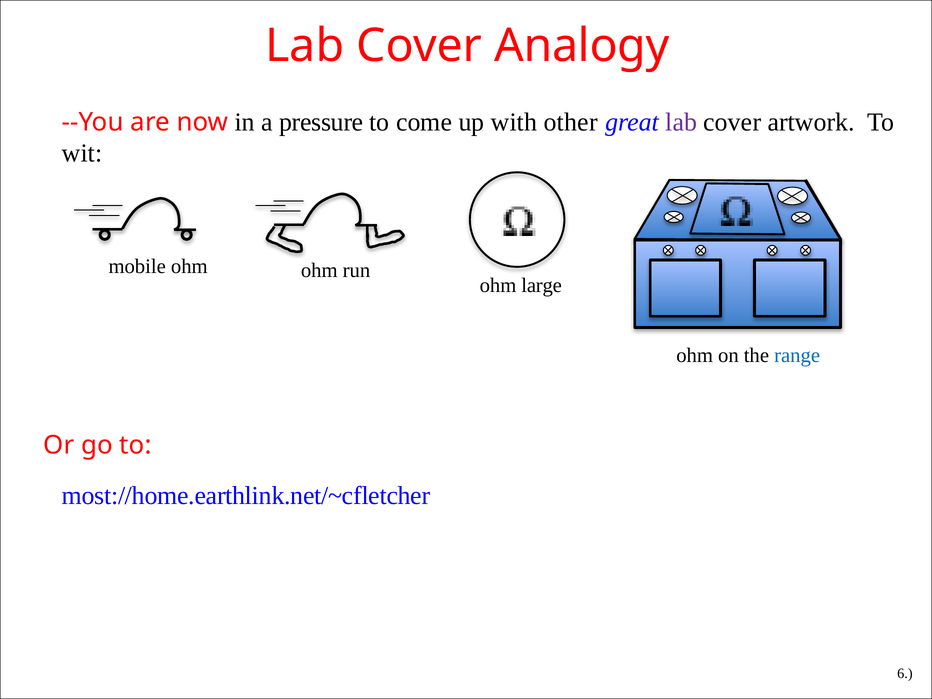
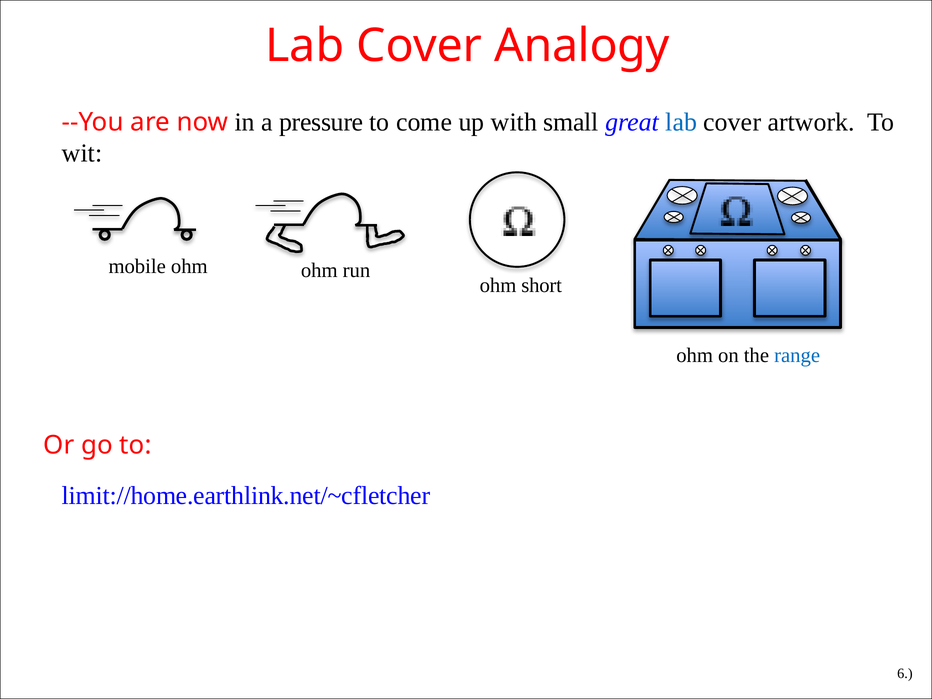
other: other -> small (571, 122)
lab colour: purple -> blue (681, 122)
large: large -> short (542, 285)
most://home.earthlink.net/~cfletcher: most://home.earthlink.net/~cfletcher -> limit://home.earthlink.net/~cfletcher (246, 496)
